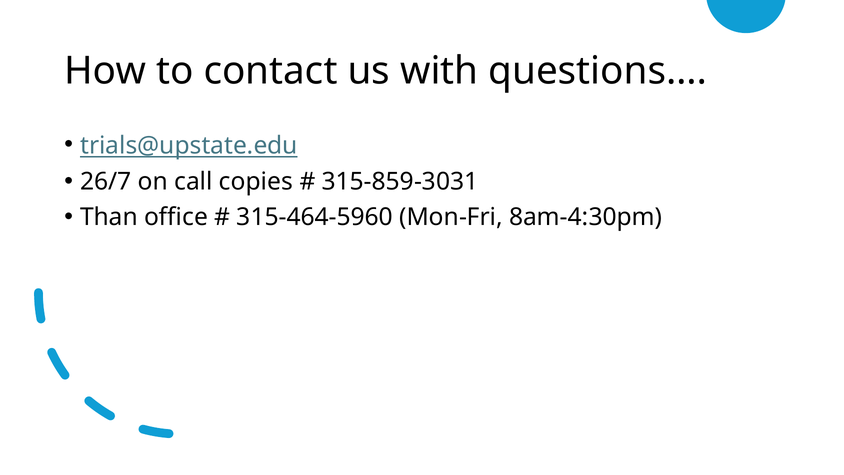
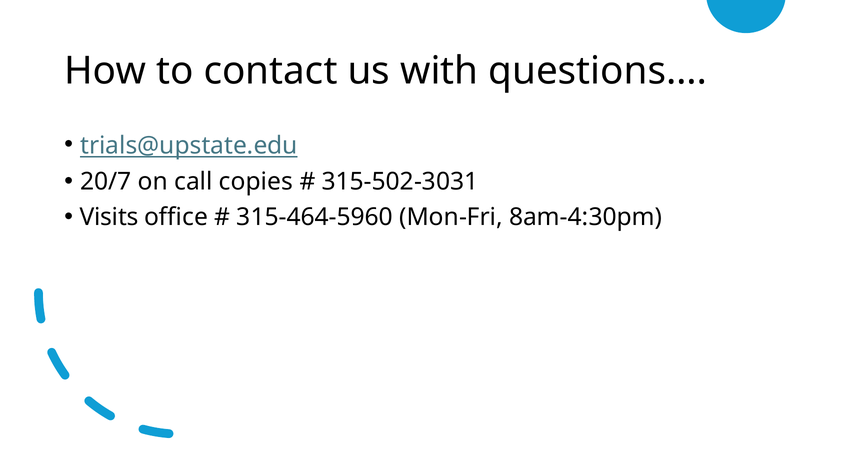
26/7: 26/7 -> 20/7 (106, 182)
315-859-3031: 315-859-3031 -> 315-502-3031 (400, 182)
Than: Than -> Visits (109, 217)
